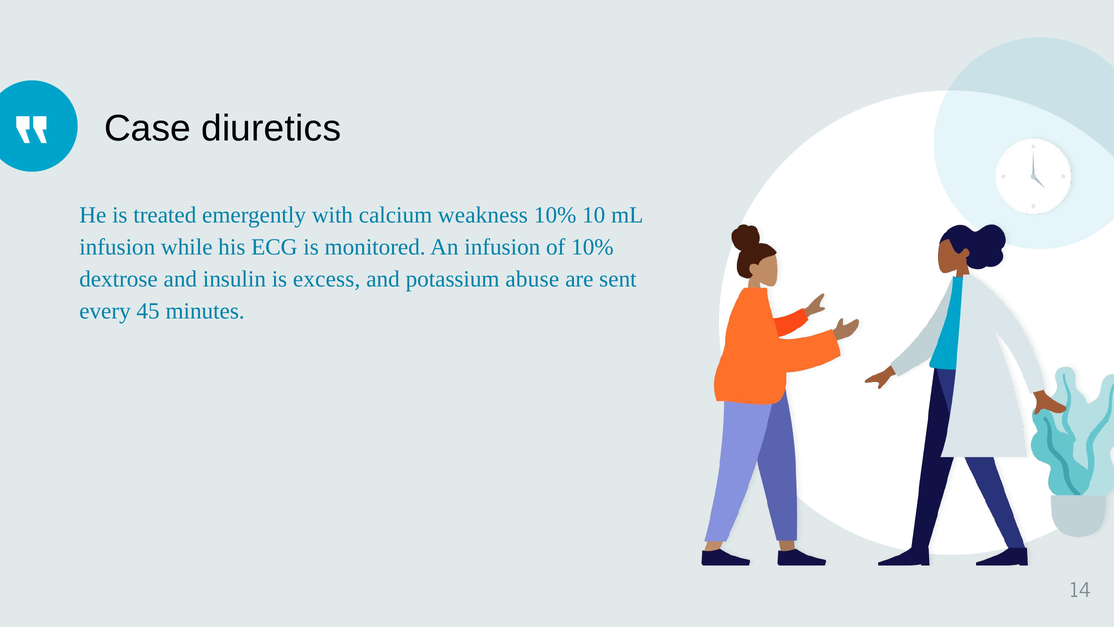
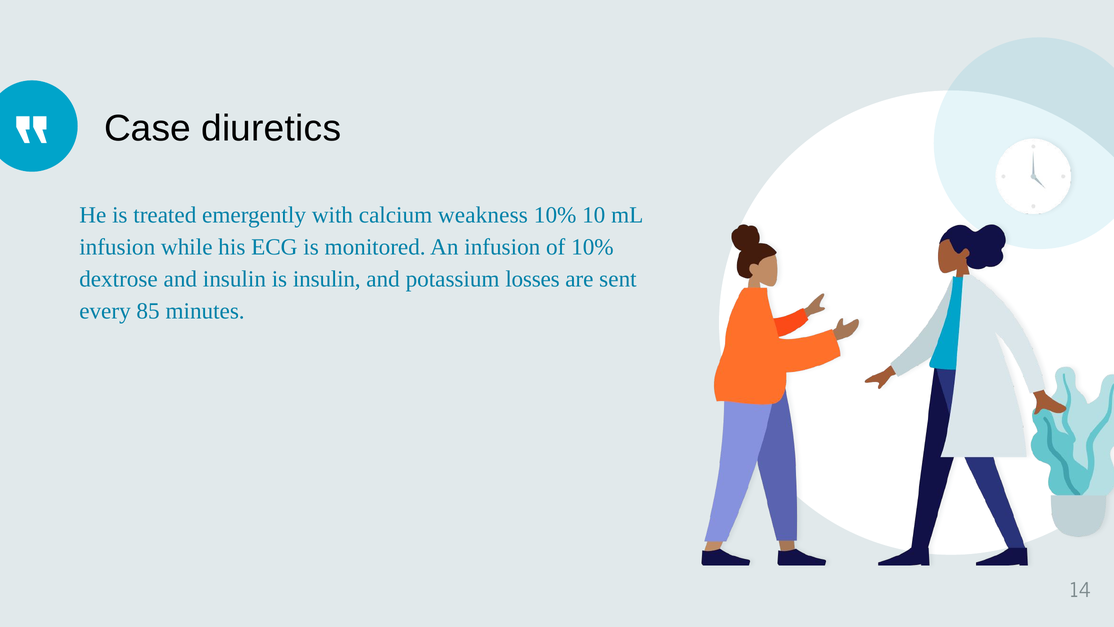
is excess: excess -> insulin (327, 279)
abuse: abuse -> losses (533, 279)
45: 45 -> 85 (148, 311)
